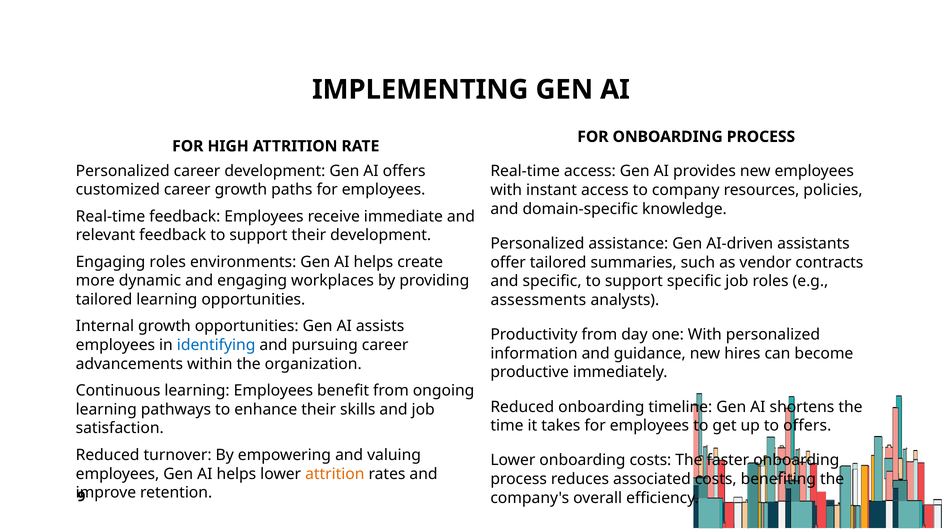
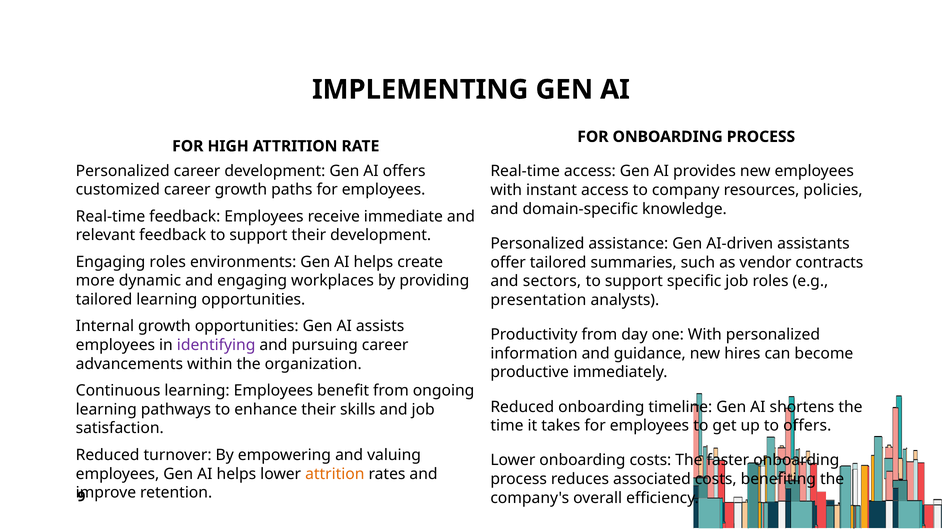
and specific: specific -> sectors (552, 281)
assessments: assessments -> presentation (538, 300)
identifying colour: blue -> purple (216, 345)
